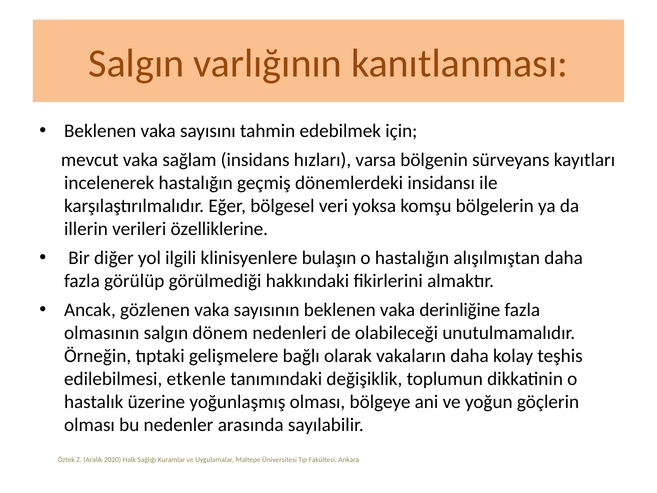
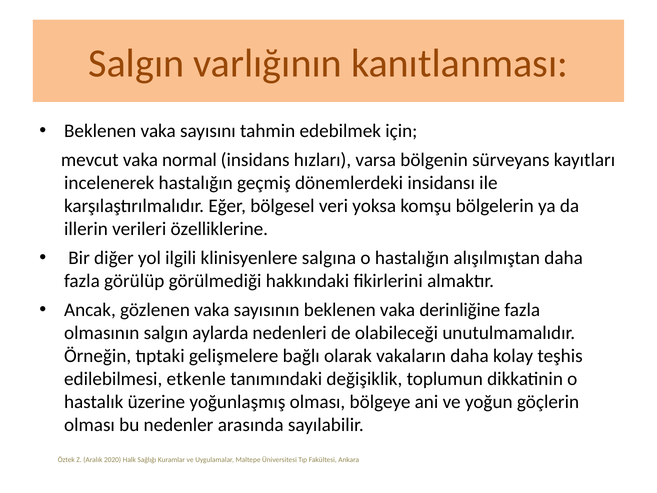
sağlam: sağlam -> normal (189, 160)
bulaşın: bulaşın -> salgına (329, 258)
dönem: dönem -> aylarda (220, 333)
